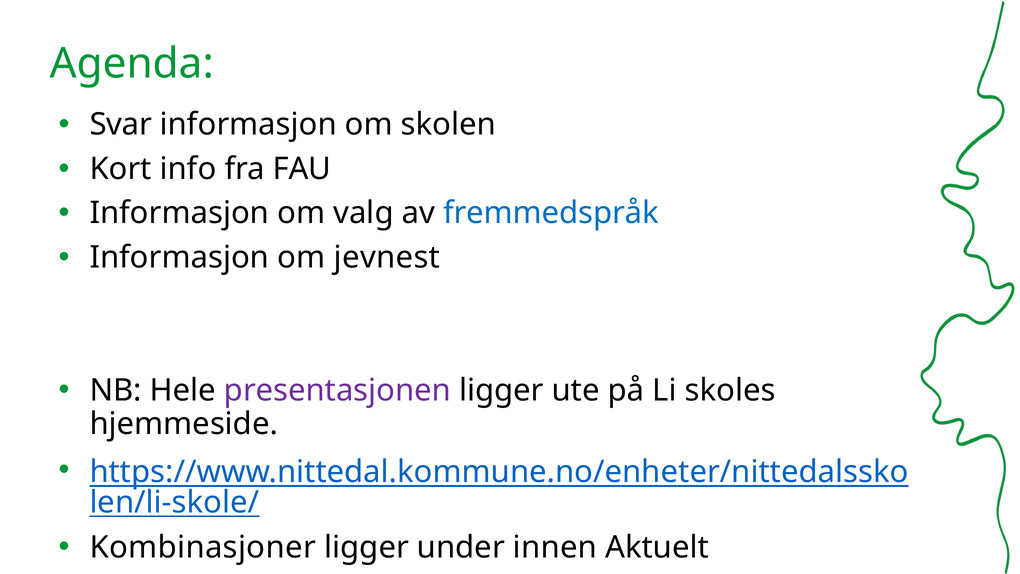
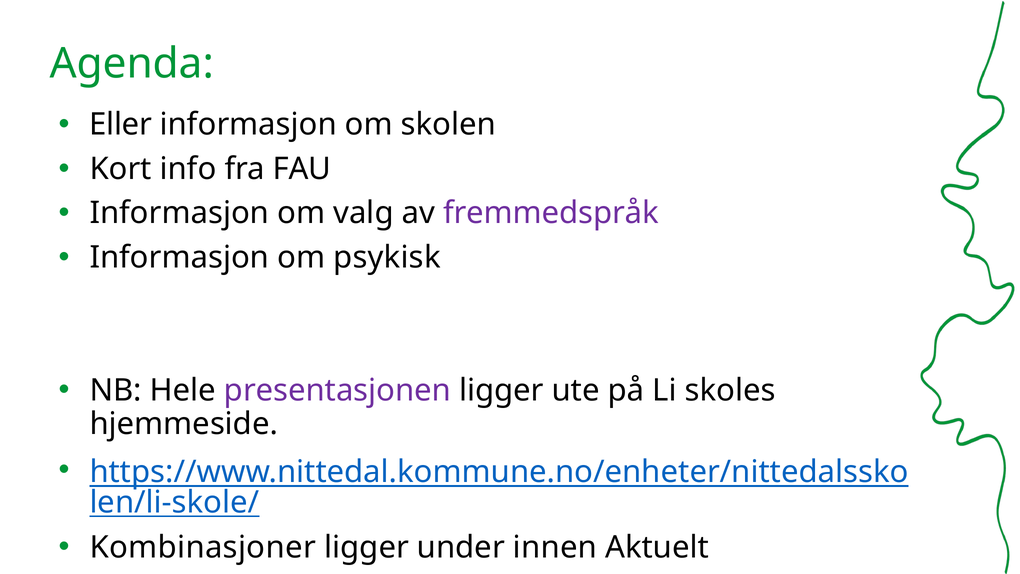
Svar: Svar -> Eller (121, 125)
fremmedspråk colour: blue -> purple (551, 213)
jevnest: jevnest -> psykisk (387, 257)
